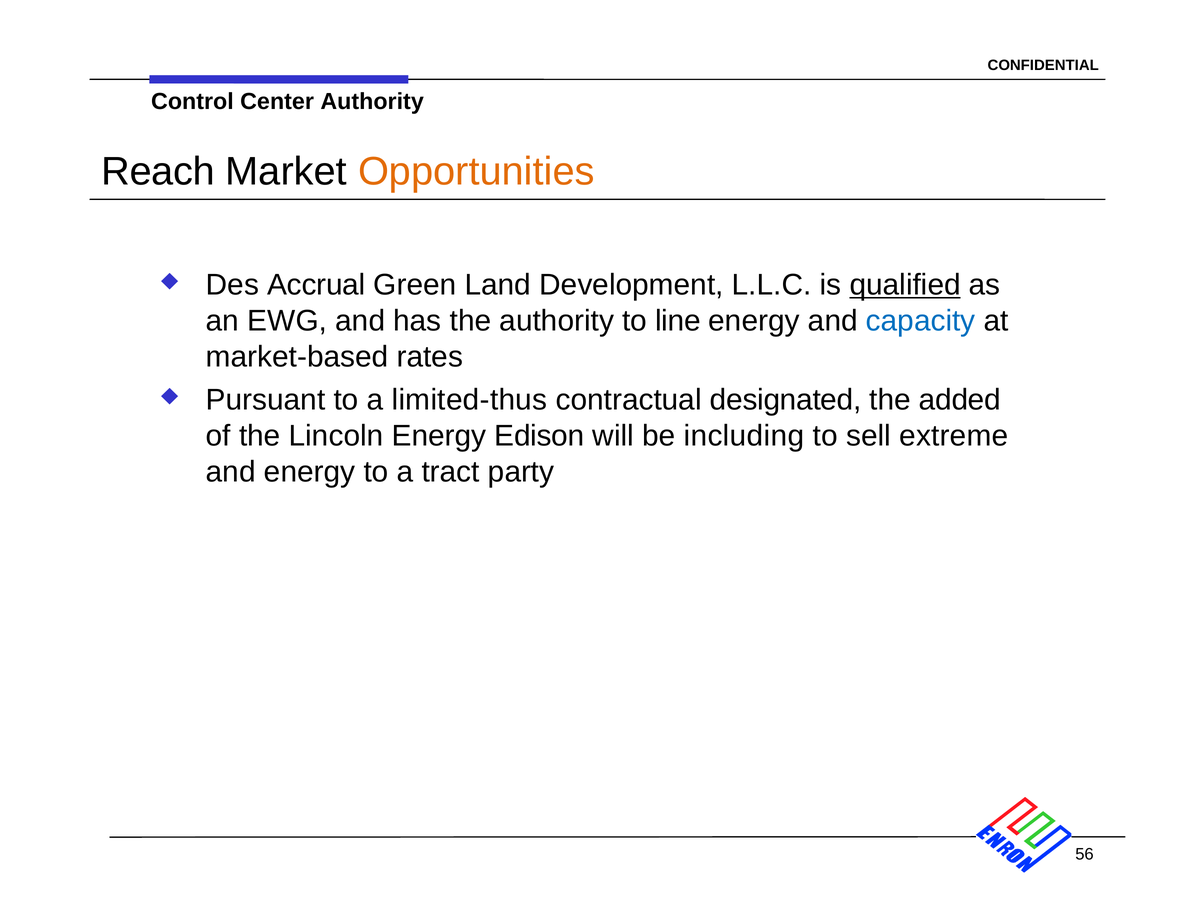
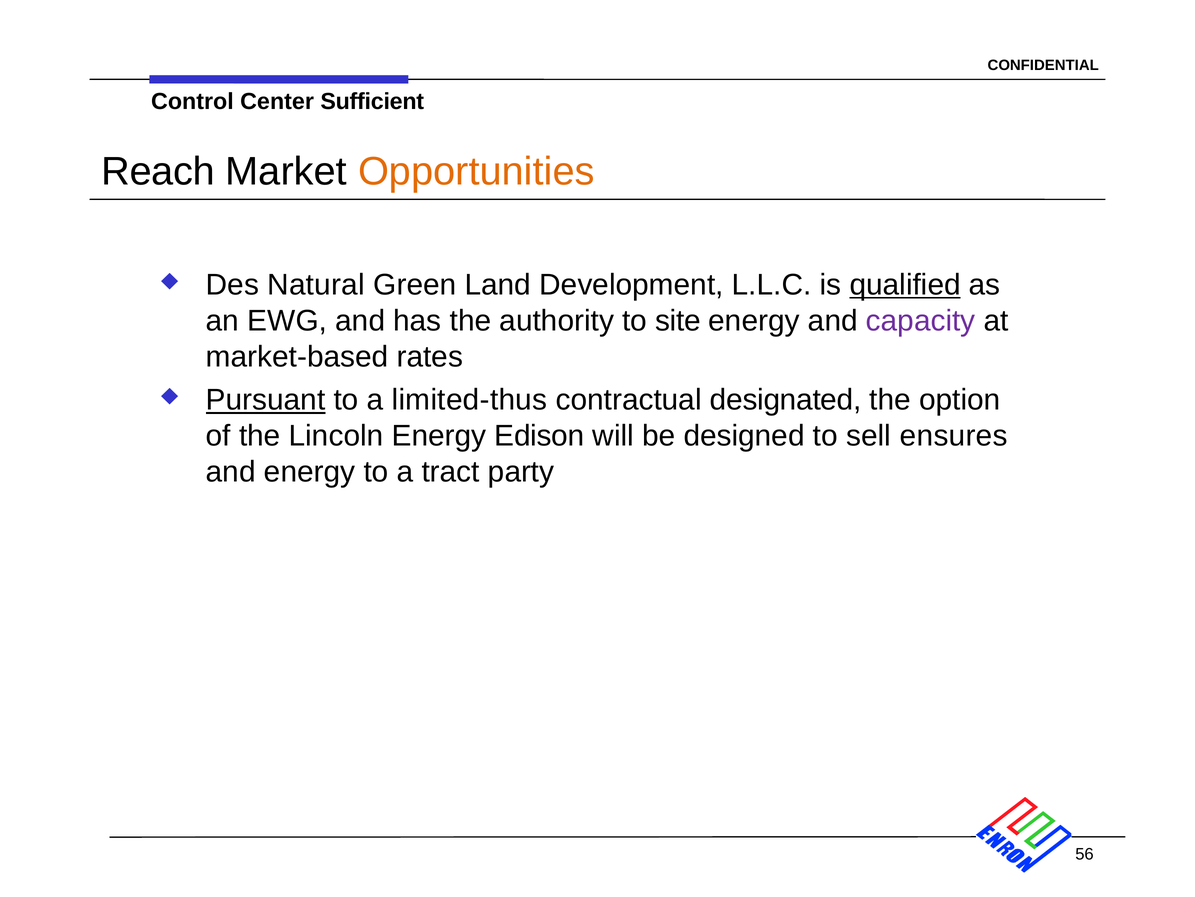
Center Authority: Authority -> Sufficient (372, 101)
Accrual: Accrual -> Natural (316, 285)
line: line -> site (678, 321)
capacity colour: blue -> purple (921, 321)
Pursuant underline: none -> present (266, 400)
added: added -> option (960, 400)
including: including -> designed (744, 436)
extreme: extreme -> ensures (954, 436)
